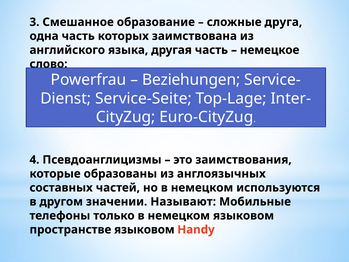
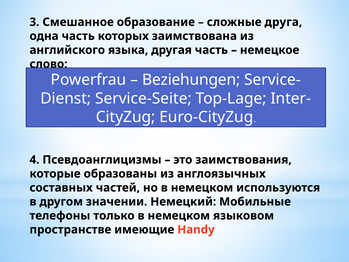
Называют: Называют -> Немецкий (183, 201)
пространстве языковом: языковом -> имеющие (144, 229)
